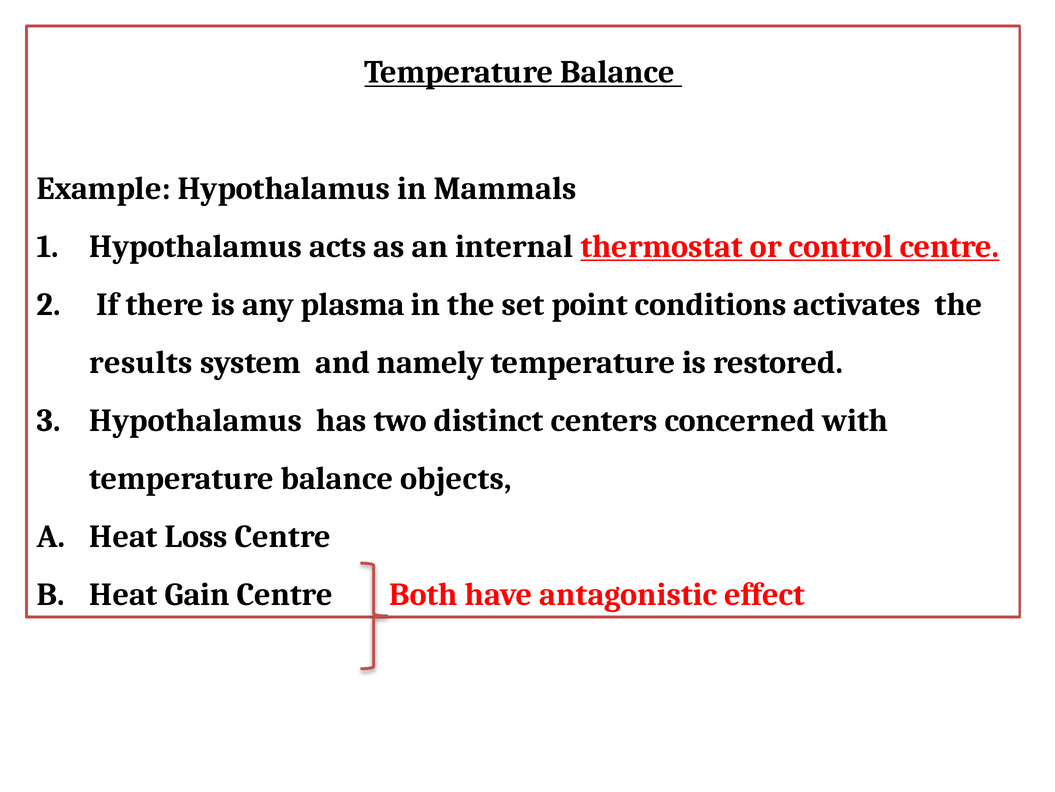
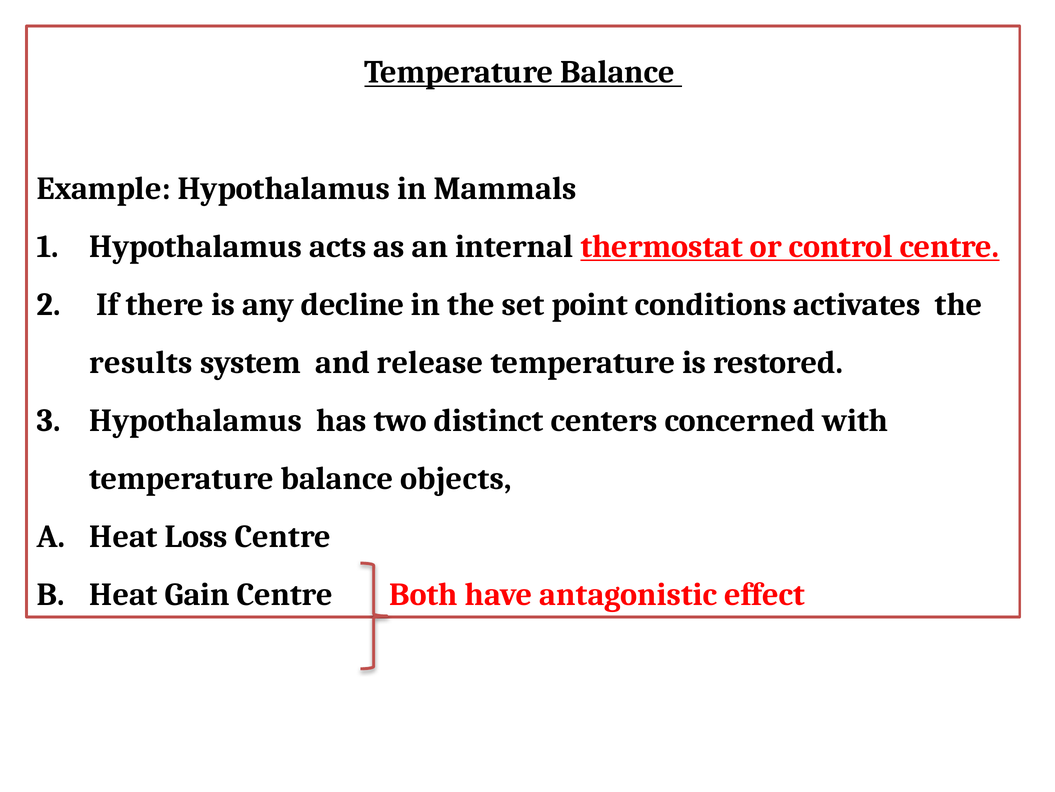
plasma: plasma -> decline (353, 304)
namely: namely -> release (430, 362)
